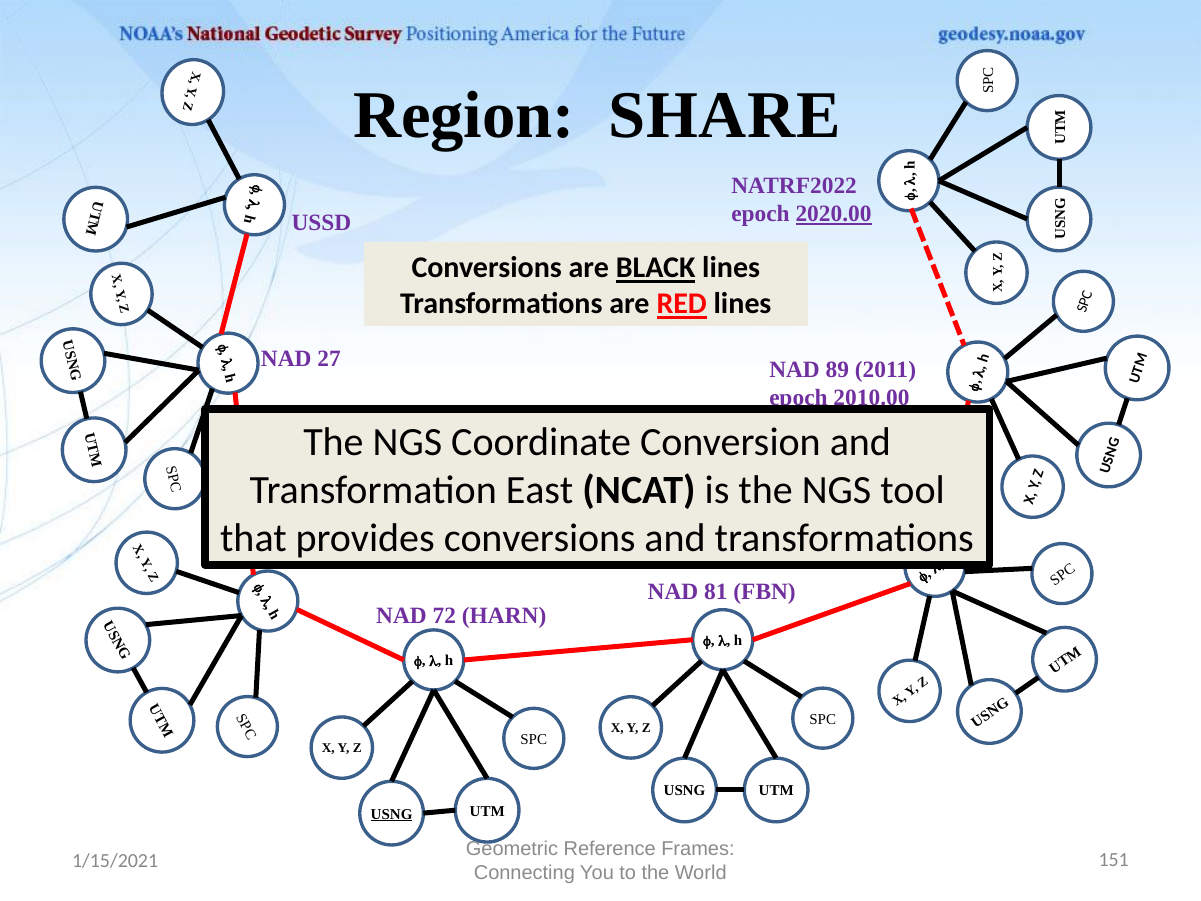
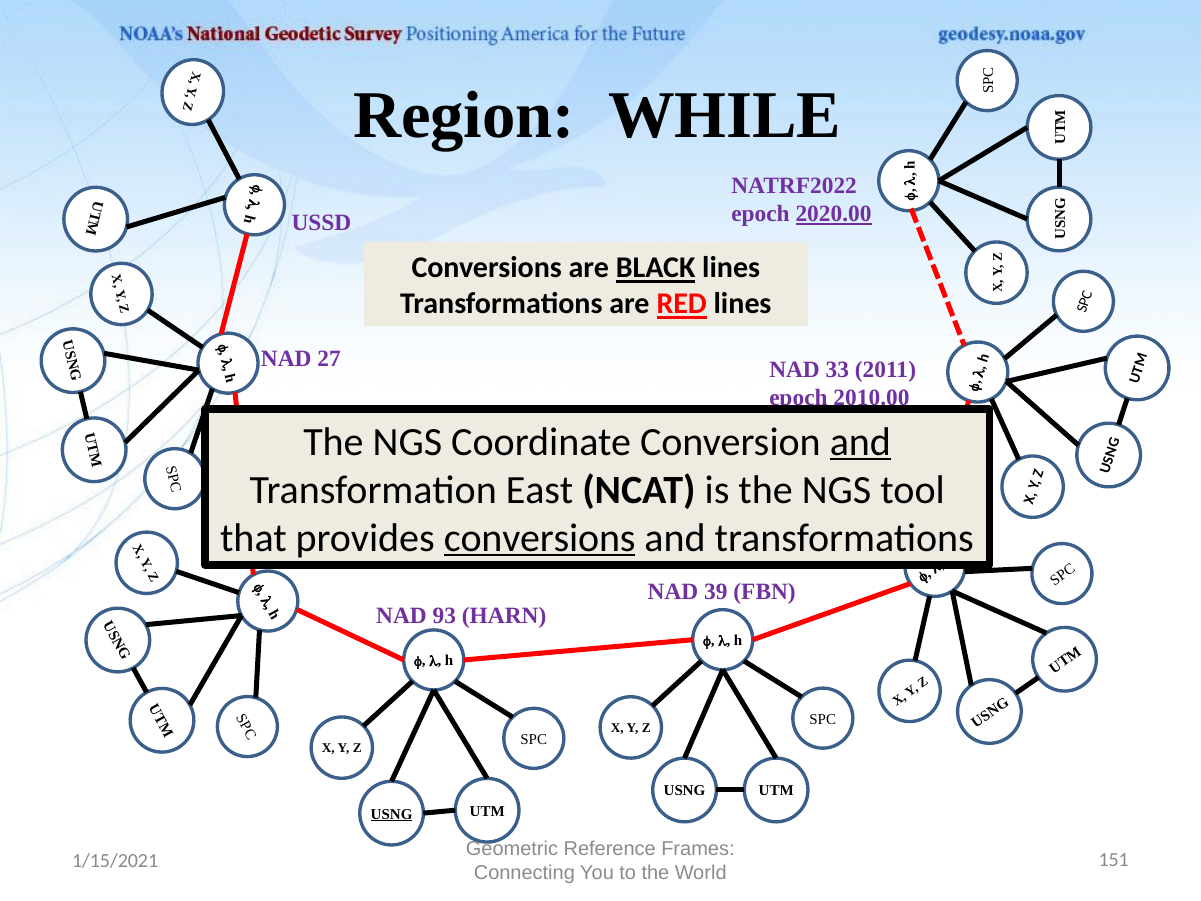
SHARE: SHARE -> WHILE (725, 116)
89: 89 -> 33 (837, 369)
and underline: none -> present (860, 442)
conversions underline: none -> present (540, 538)
81: 81 -> 39 (716, 592)
72: 72 -> 93 (444, 616)
